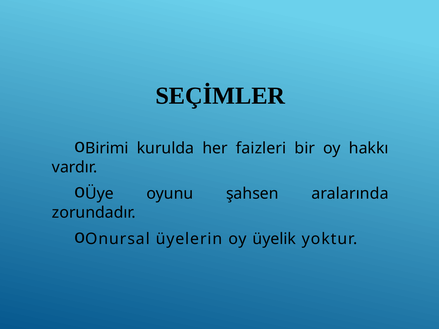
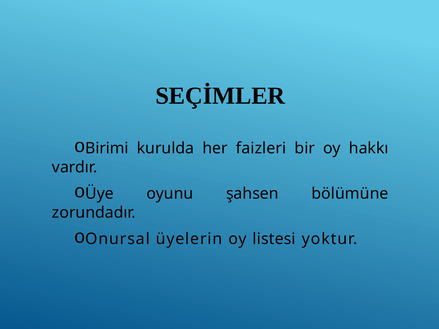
aralarında: aralarında -> bölümüne (350, 194)
üyelik: üyelik -> listesi (274, 239)
